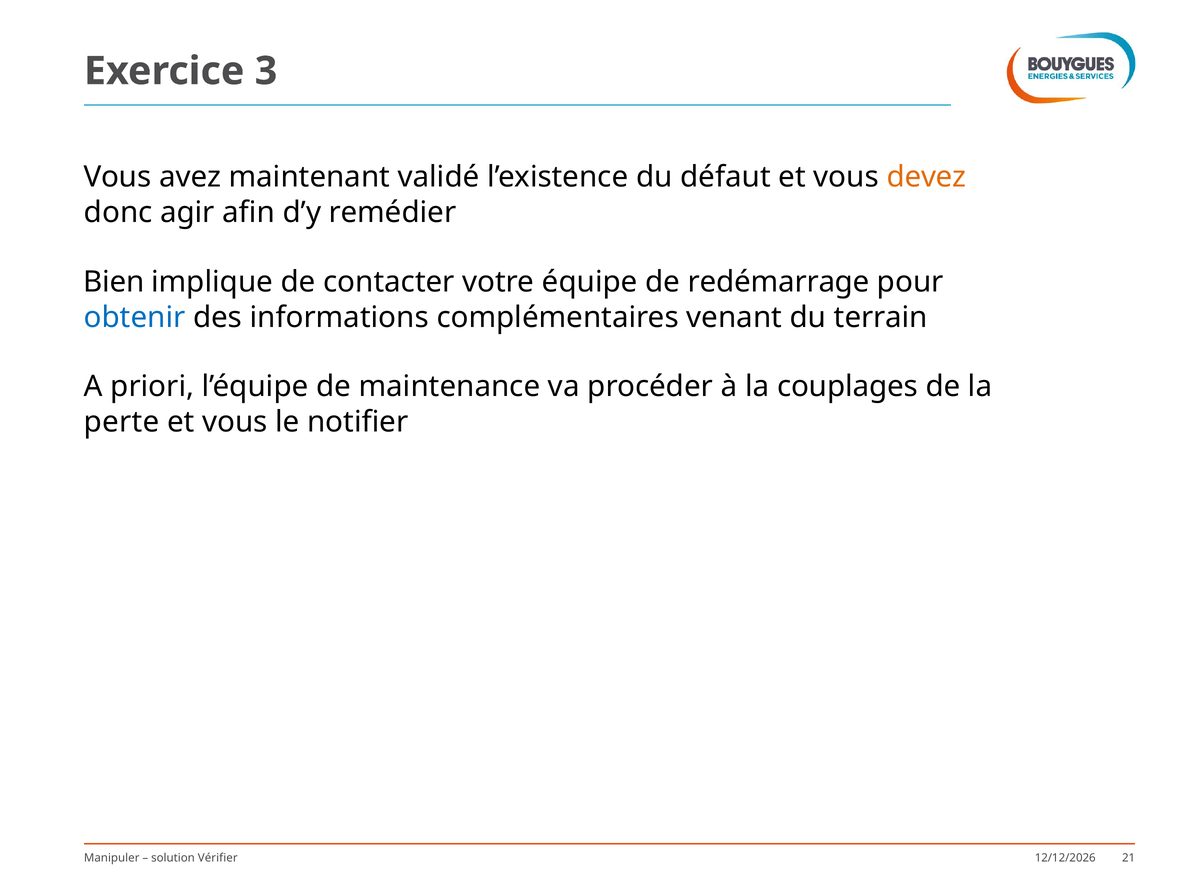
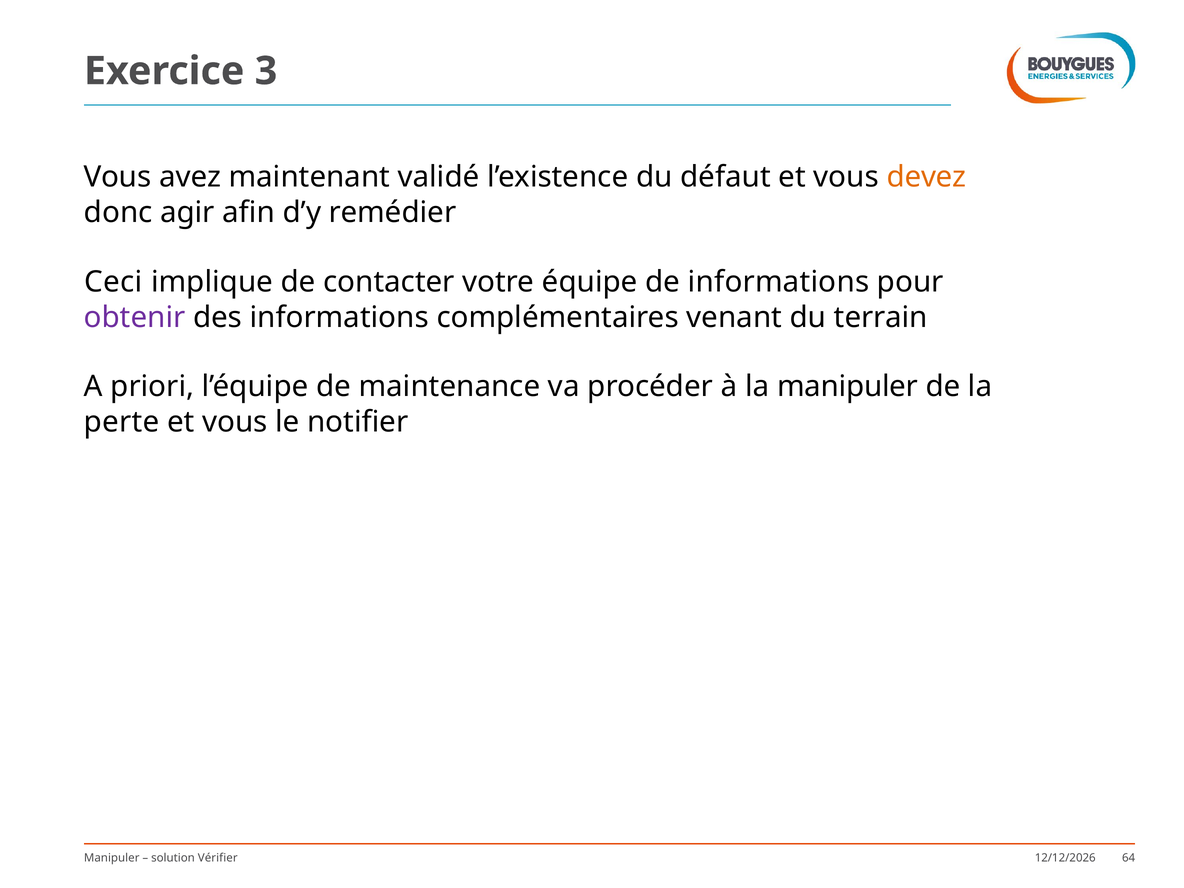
Bien: Bien -> Ceci (114, 282)
de redémarrage: redémarrage -> informations (779, 282)
obtenir colour: blue -> purple (135, 317)
la couplages: couplages -> manipuler (848, 387)
21: 21 -> 64 (1129, 858)
